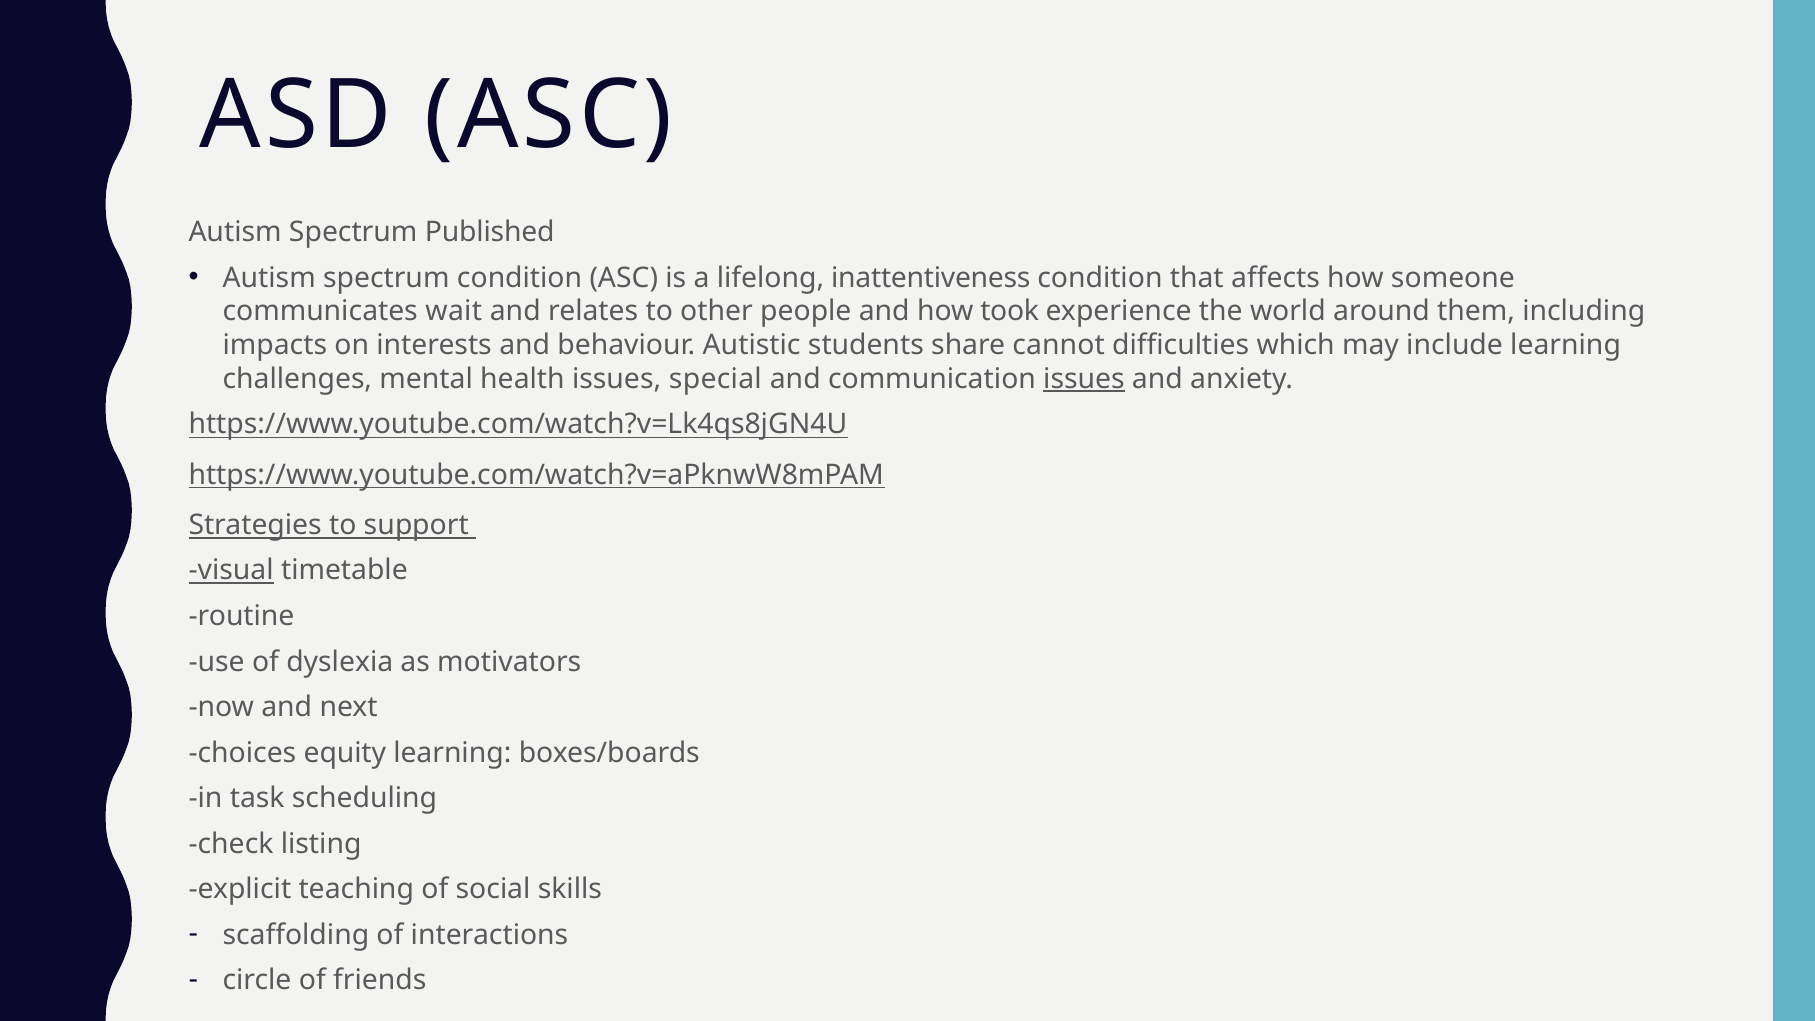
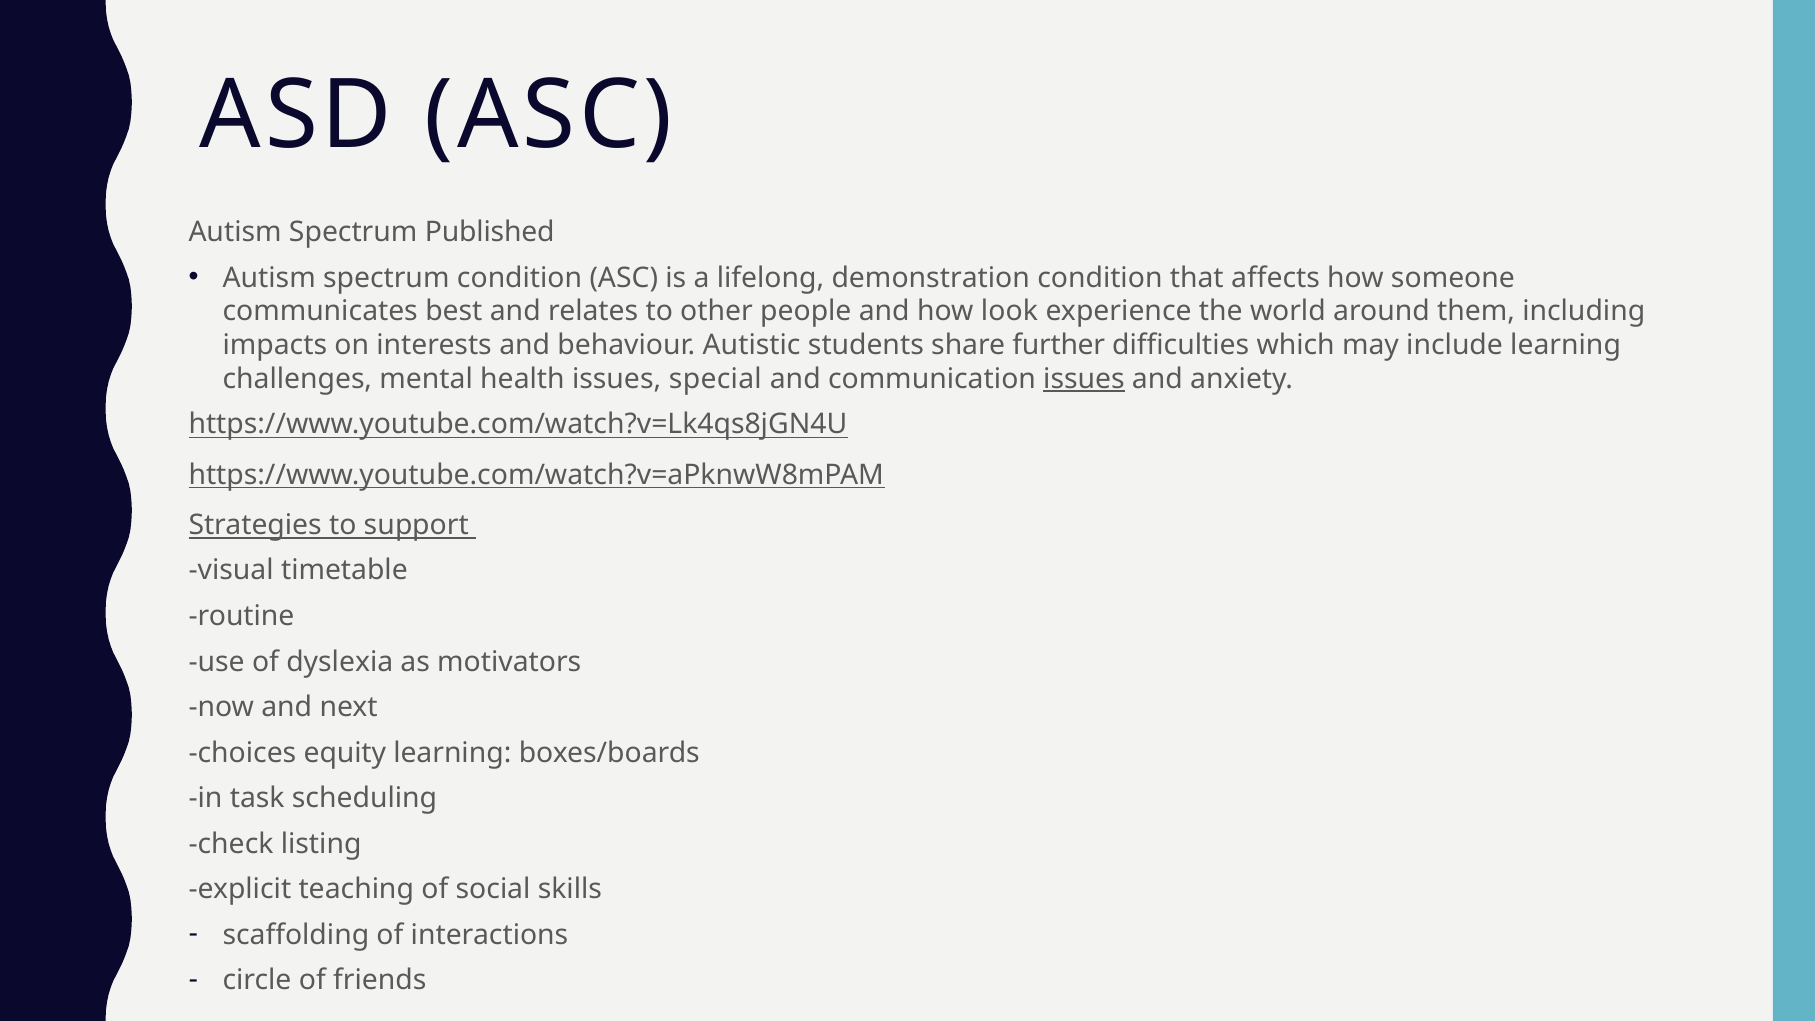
inattentiveness: inattentiveness -> demonstration (931, 278)
wait: wait -> best (454, 312)
took: took -> look (1009, 312)
cannot: cannot -> further (1059, 345)
visual underline: present -> none (231, 571)
